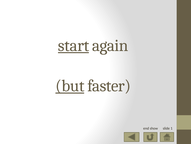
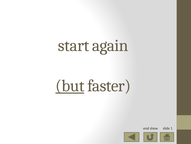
start underline: present -> none (74, 45)
